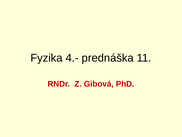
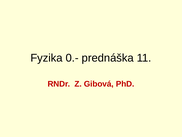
4.-: 4.- -> 0.- (72, 58)
